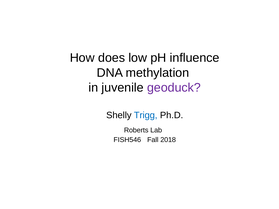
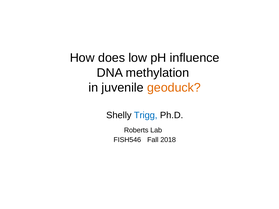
geoduck colour: purple -> orange (174, 88)
